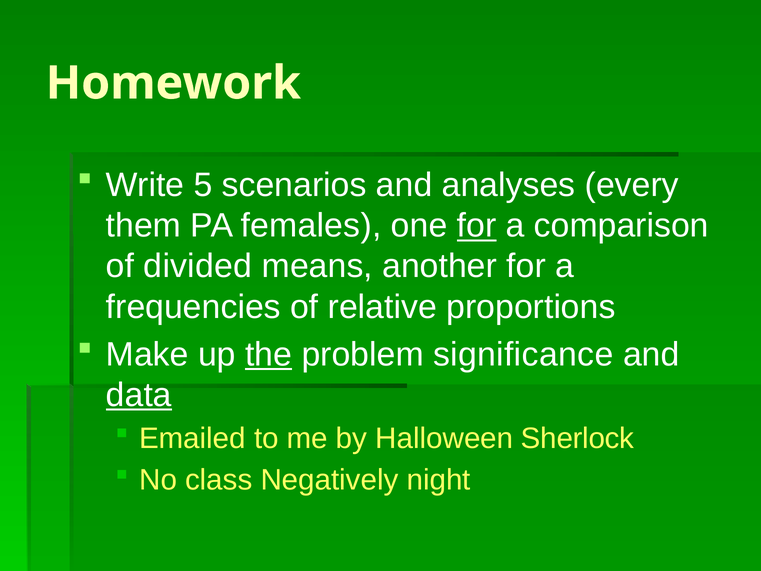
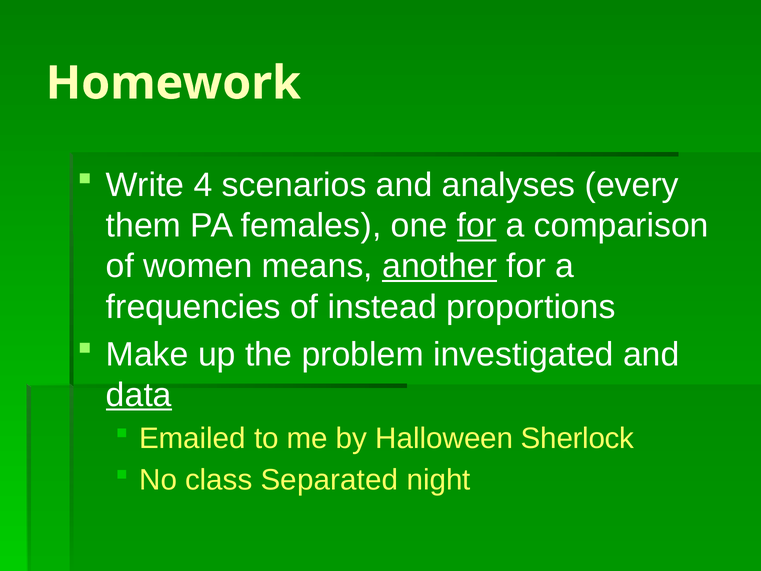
5: 5 -> 4 (203, 185)
divided: divided -> women (198, 266)
another underline: none -> present (440, 266)
relative: relative -> instead (382, 307)
the underline: present -> none (269, 354)
significance: significance -> investigated (523, 354)
Negatively: Negatively -> Separated (329, 480)
